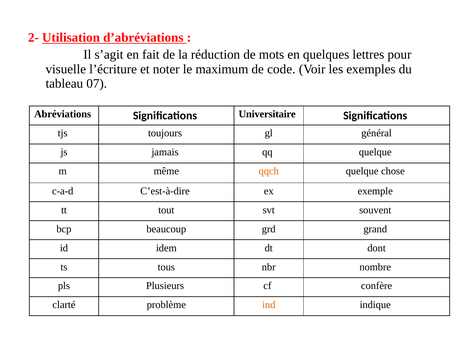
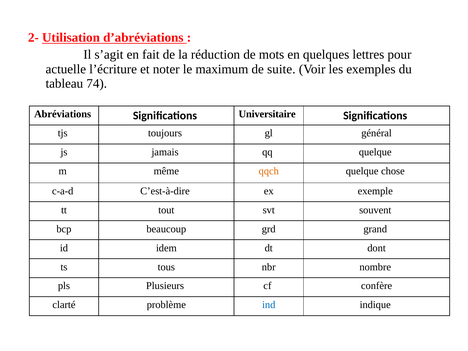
visuelle: visuelle -> actuelle (66, 69)
code: code -> suite (281, 69)
07: 07 -> 74 (97, 84)
ind colour: orange -> blue (269, 305)
